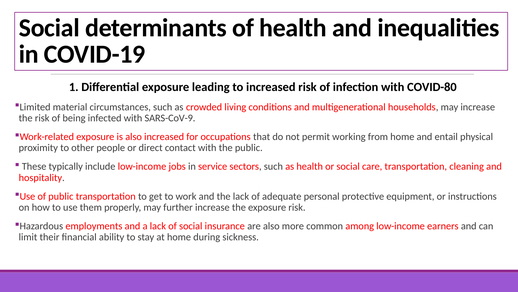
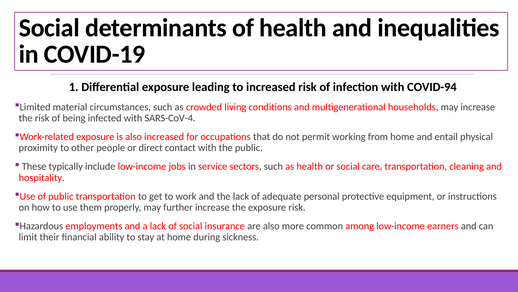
COVID-80: COVID-80 -> COVID-94 (432, 87)
SARS-CoV-9: SARS-CoV-9 -> SARS-CoV-4 (170, 118)
